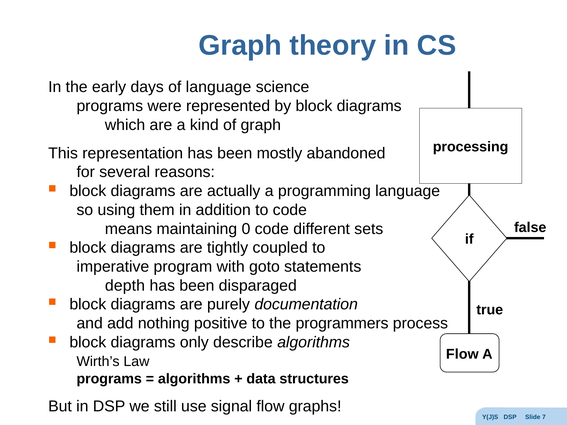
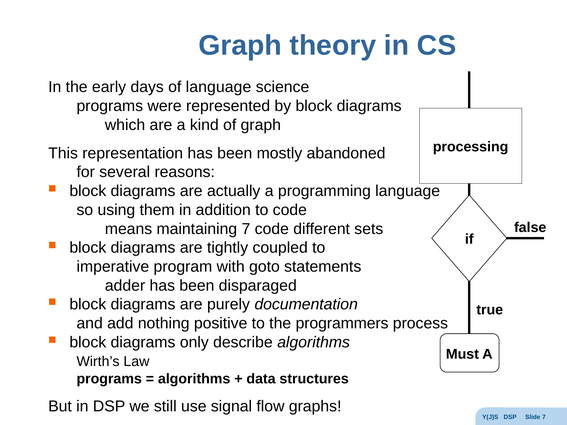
maintaining 0: 0 -> 7 (246, 229)
depth: depth -> adder (125, 286)
Flow: Flow -> Must (462, 354)
